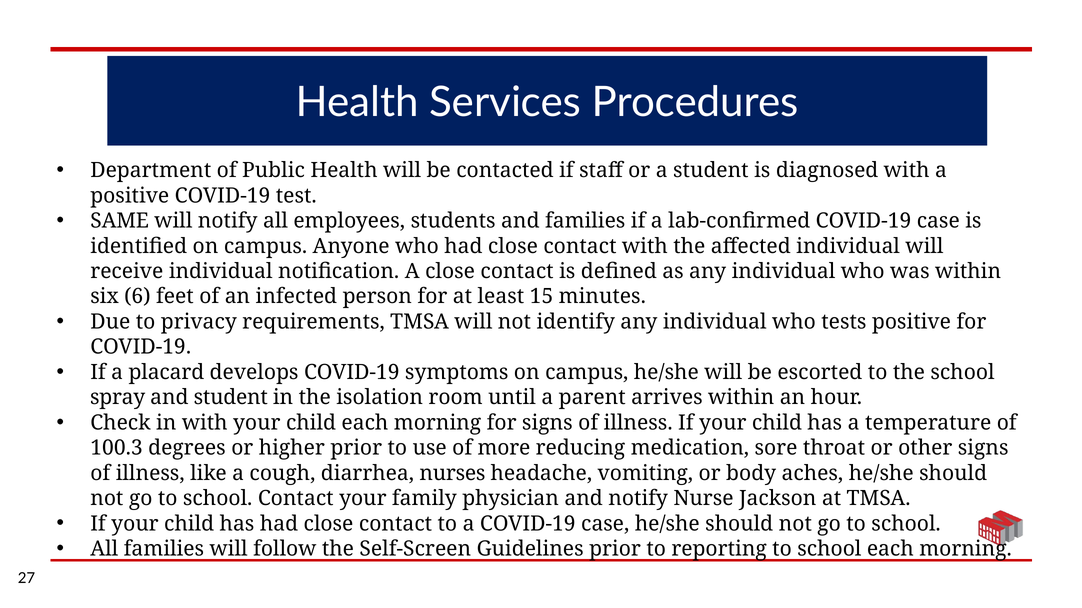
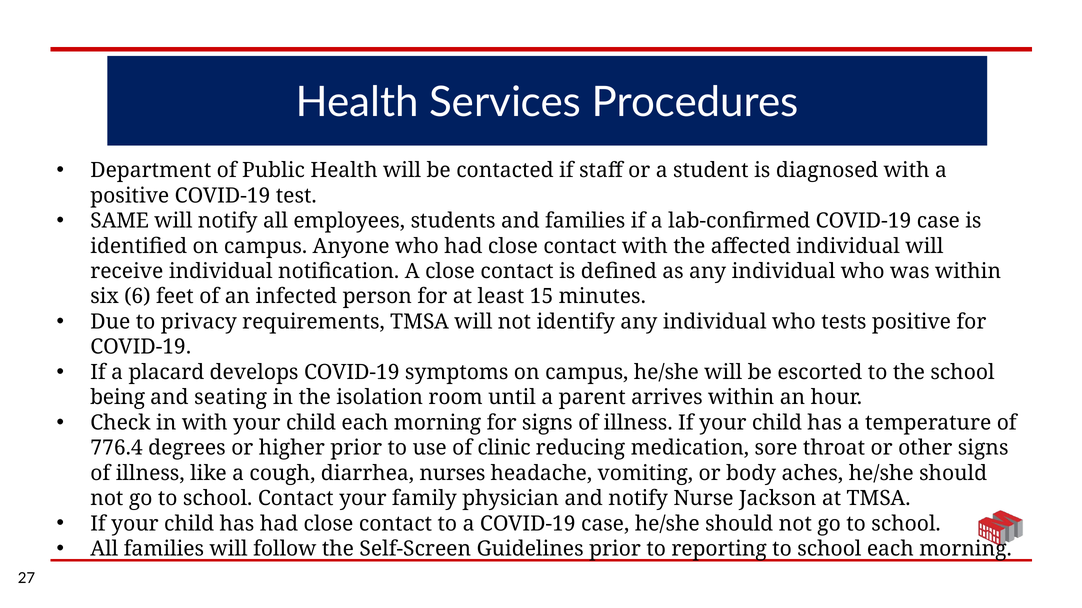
spray: spray -> being (118, 398)
and student: student -> seating (231, 398)
100.3: 100.3 -> 776.4 (117, 448)
more: more -> clinic (504, 448)
